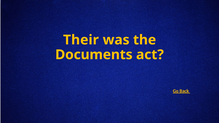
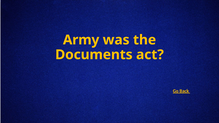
Their: Their -> Army (81, 40)
